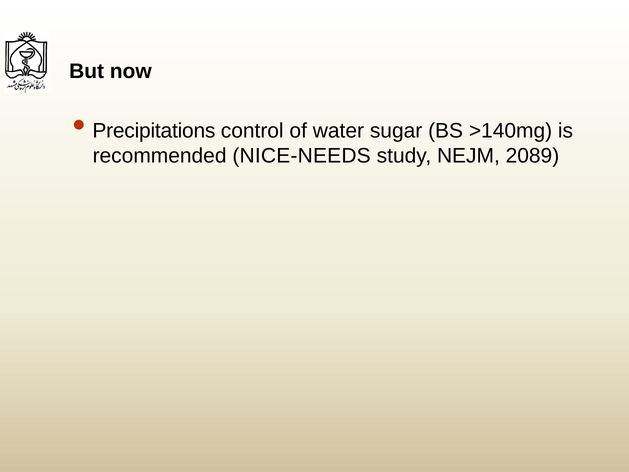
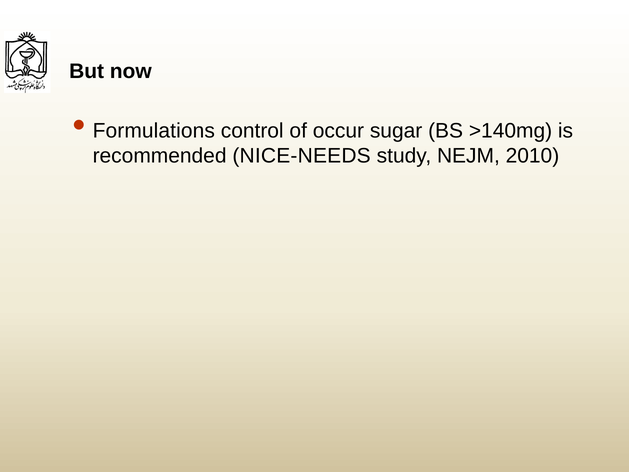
Precipitations: Precipitations -> Formulations (154, 131)
water: water -> occur (338, 131)
2089: 2089 -> 2010 (532, 156)
